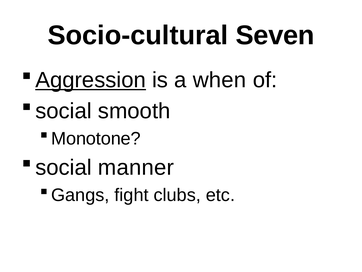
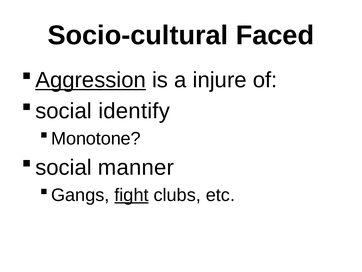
Seven: Seven -> Faced (275, 35)
when: when -> injure (220, 80)
smooth: smooth -> identify (134, 111)
fight underline: none -> present (132, 195)
